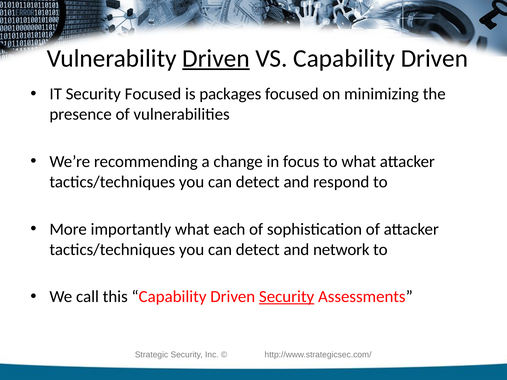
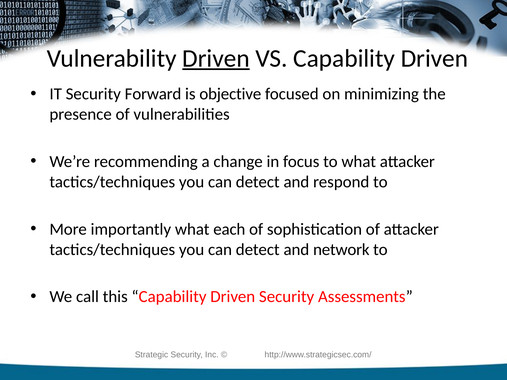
Security Focused: Focused -> Forward (153, 94)
packages: packages -> objective (230, 94)
Security underline: present -> none (287, 297)
